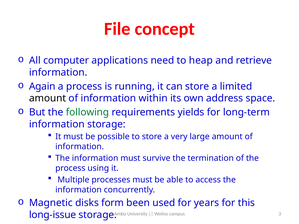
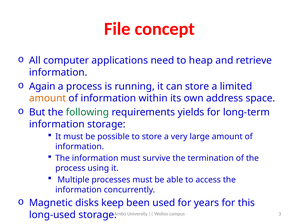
amount colour: black -> orange (48, 98)
form: form -> keep (113, 203)
long-issue: long-issue -> long-used (53, 215)
